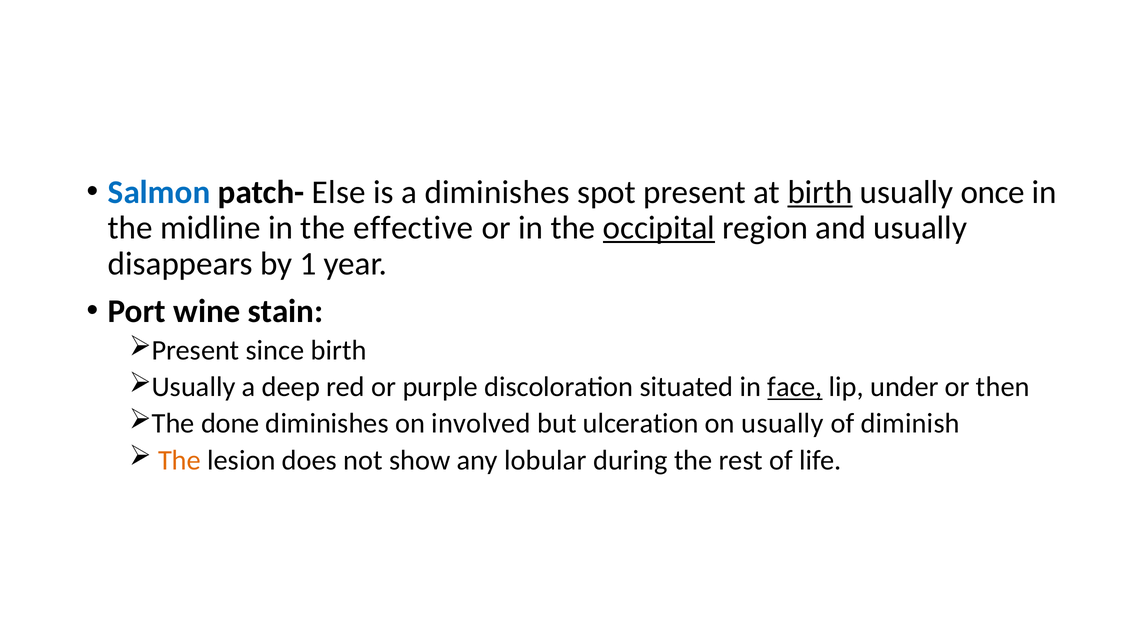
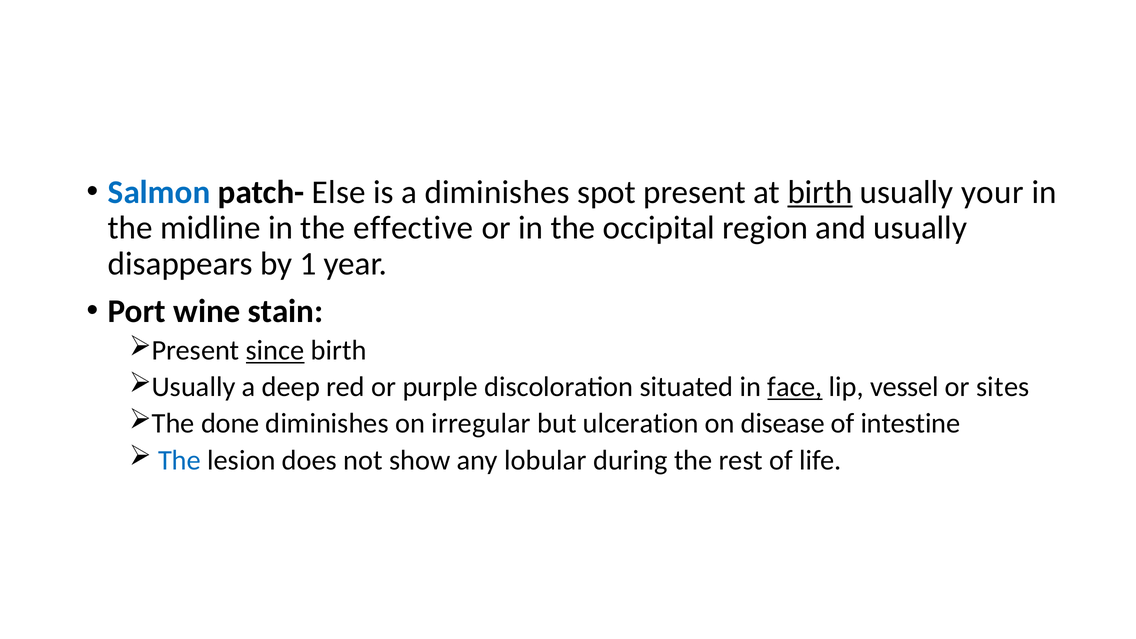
once: once -> your (992, 192)
occipital underline: present -> none (659, 228)
since underline: none -> present (275, 350)
under: under -> vessel (904, 387)
then: then -> sites (1003, 387)
involved: involved -> irregular (481, 424)
on usually: usually -> disease (783, 424)
diminish: diminish -> intestine (910, 424)
The colour: orange -> blue (180, 460)
